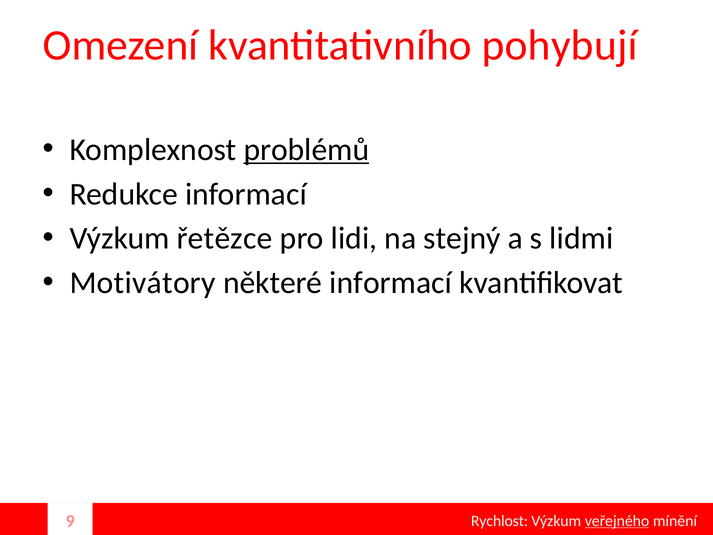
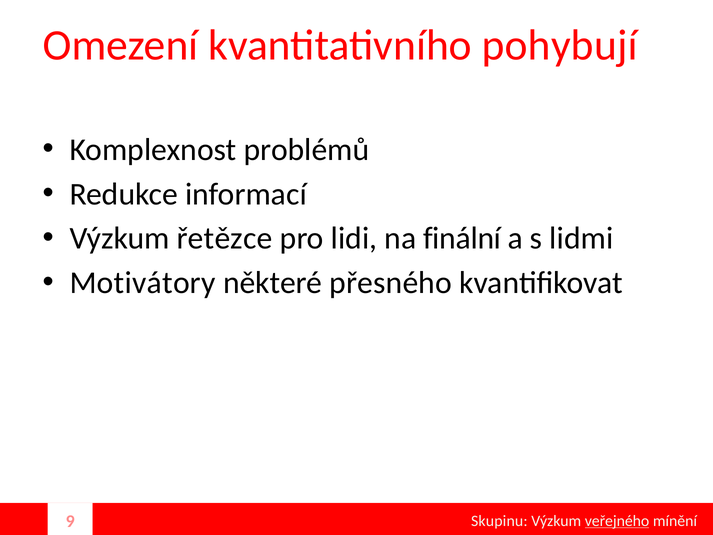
problémů underline: present -> none (306, 150)
stejný: stejný -> finální (462, 238)
některé informací: informací -> přesného (391, 283)
Rychlost: Rychlost -> Skupinu (499, 521)
